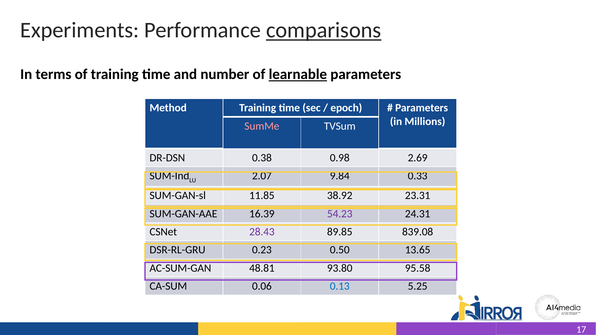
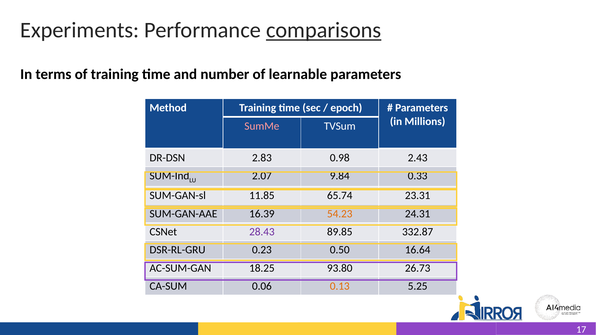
learnable underline: present -> none (298, 74)
0.38: 0.38 -> 2.83 (262, 158)
2.69: 2.69 -> 2.43 (418, 158)
38.92: 38.92 -> 65.74 (340, 196)
54.23 colour: purple -> orange (340, 214)
839.08: 839.08 -> 332.87 (418, 232)
13.65: 13.65 -> 16.64 (418, 250)
48.81: 48.81 -> 18.25 (262, 268)
95.58: 95.58 -> 26.73 (418, 268)
0.13 colour: blue -> orange (340, 286)
